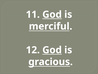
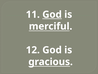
God underline: present -> none (52, 50)
